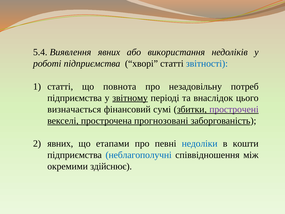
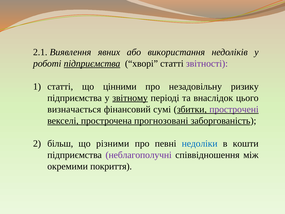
5.4: 5.4 -> 2.1 (40, 52)
підприємства underline: none -> present (92, 64)
звітності colour: blue -> purple (207, 64)
повнота: повнота -> цінними (120, 86)
потреб: потреб -> ризику (245, 86)
явних: явних -> більш (60, 143)
етапами: етапами -> різними (113, 143)
неблагополучні colour: blue -> purple (139, 155)
здійснює: здійснює -> покриття (111, 166)
